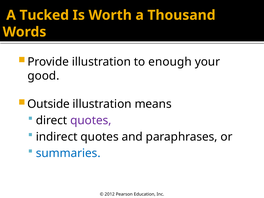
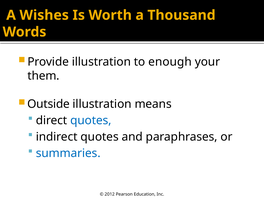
Tucked: Tucked -> Wishes (44, 15)
good: good -> them (43, 76)
quotes colour: purple -> blue (91, 120)
